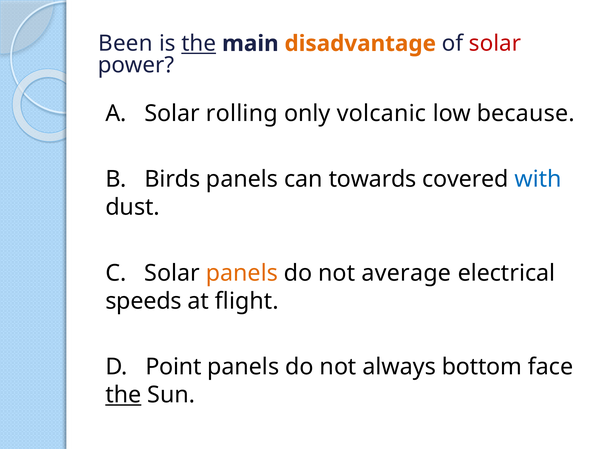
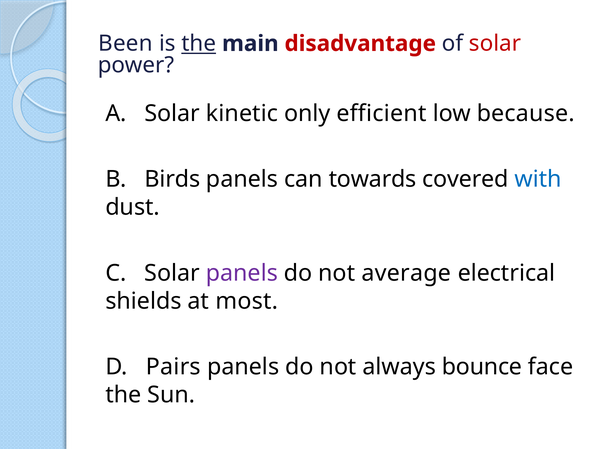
disadvantage colour: orange -> red (360, 44)
rolling: rolling -> kinetic (242, 113)
volcanic: volcanic -> efficient (381, 113)
panels colour: orange -> purple (242, 273)
speeds: speeds -> shields (143, 301)
flight: flight -> most (247, 301)
Point: Point -> Pairs (173, 367)
bottom: bottom -> bounce (482, 367)
the underline: present -> none (123, 395)
